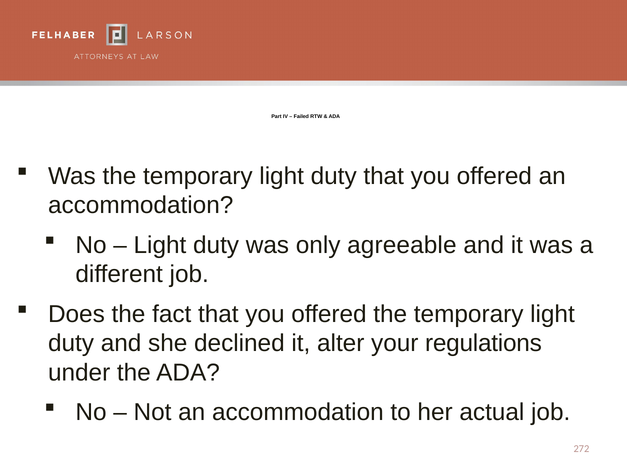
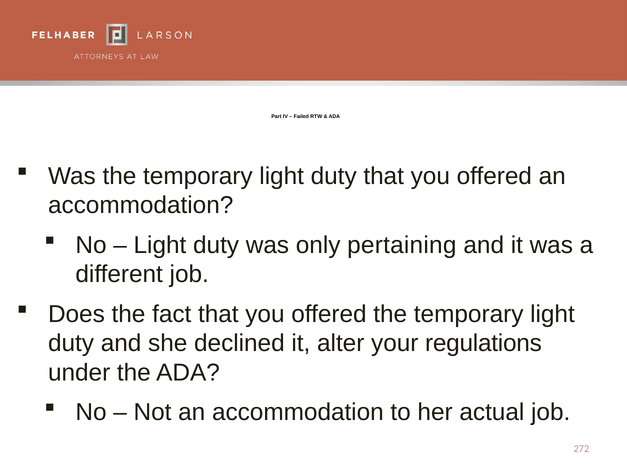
agreeable: agreeable -> pertaining (402, 245)
